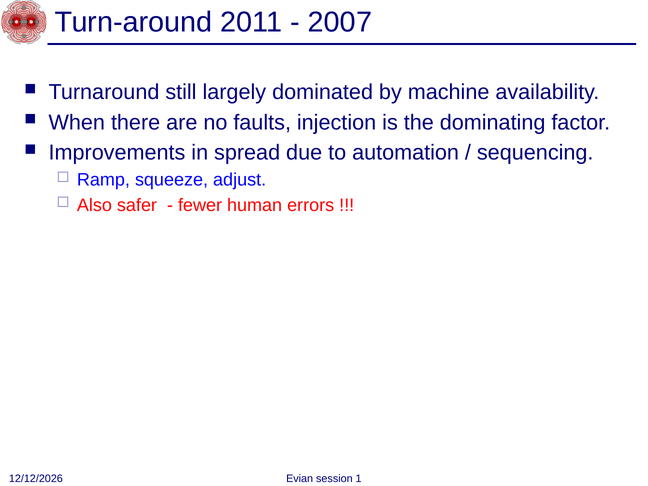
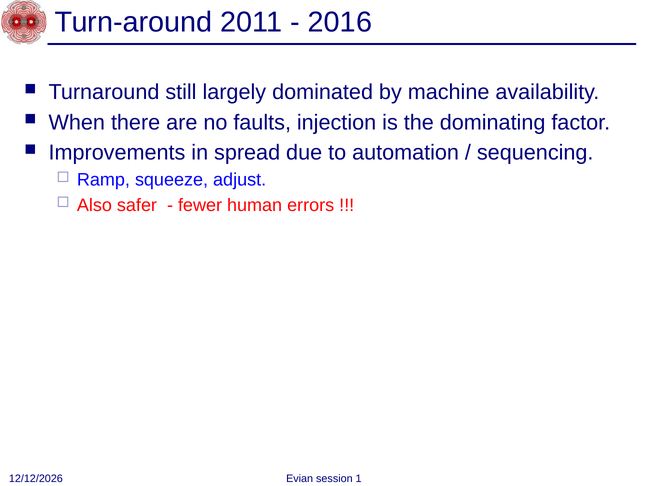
2007: 2007 -> 2016 (340, 22)
